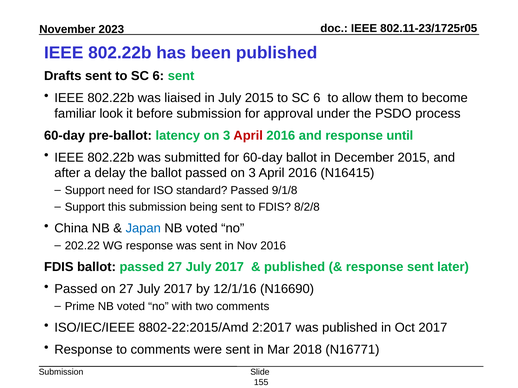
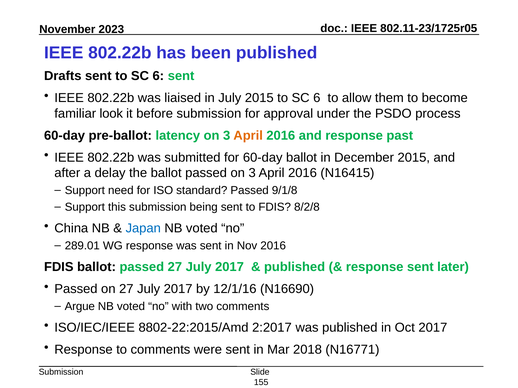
April colour: red -> orange (248, 136)
until: until -> past (400, 136)
202.22: 202.22 -> 289.01 (82, 246)
Prime: Prime -> Argue (80, 307)
